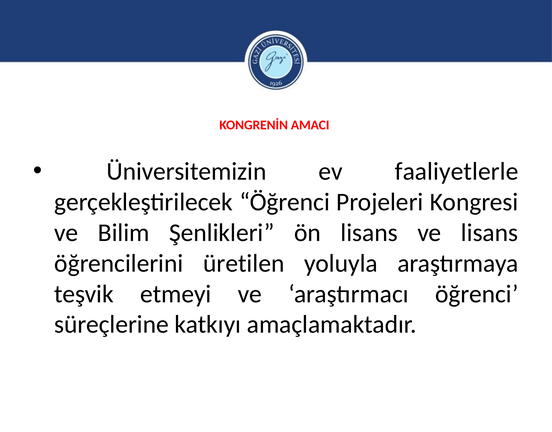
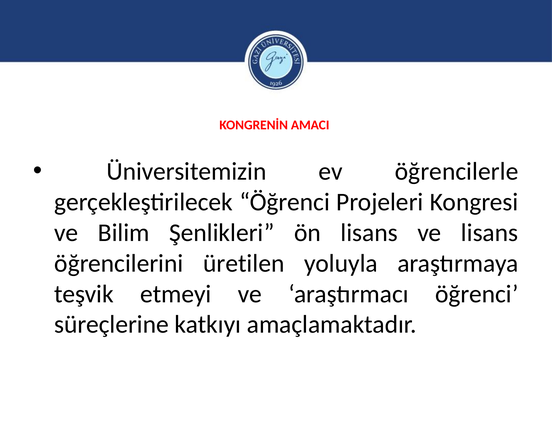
faaliyetlerle: faaliyetlerle -> öğrencilerle (457, 171)
